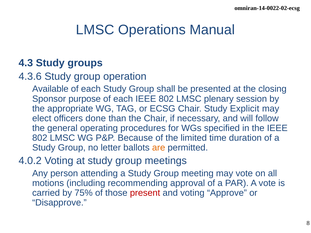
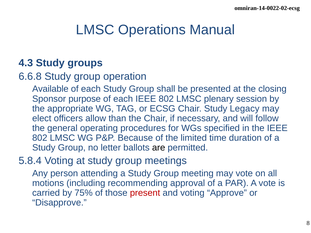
4.3.6: 4.3.6 -> 6.6.8 (30, 77)
Explicit: Explicit -> Legacy (245, 109)
done: done -> allow (96, 118)
are colour: orange -> black (159, 148)
4.0.2: 4.0.2 -> 5.8.4 (30, 161)
